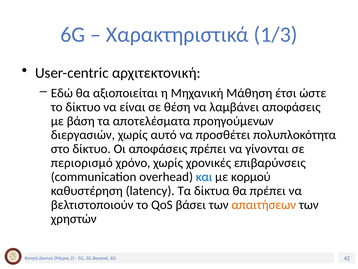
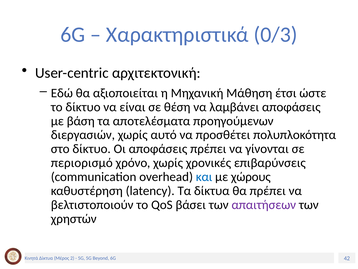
1/3: 1/3 -> 0/3 (276, 35)
κορμού: κορμού -> χώρους (251, 177)
απαιτήσεων colour: orange -> purple (264, 204)
